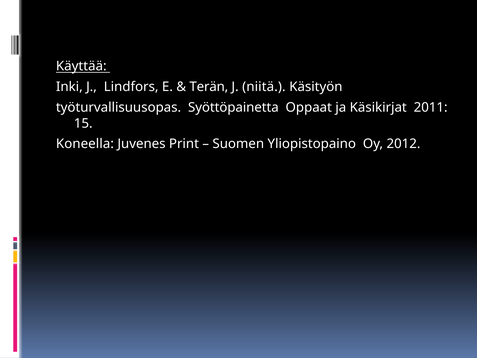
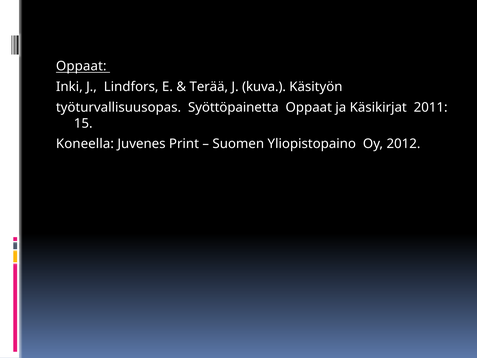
Käyttää: Käyttää -> Oppaat (81, 66)
Terän: Terän -> Terää (209, 87)
niitä: niitä -> kuva (264, 87)
